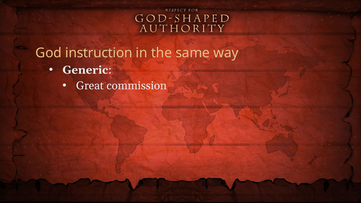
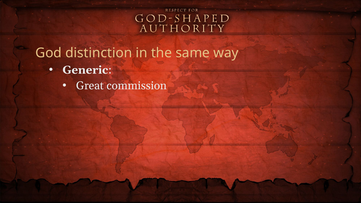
instruction: instruction -> distinction (99, 53)
